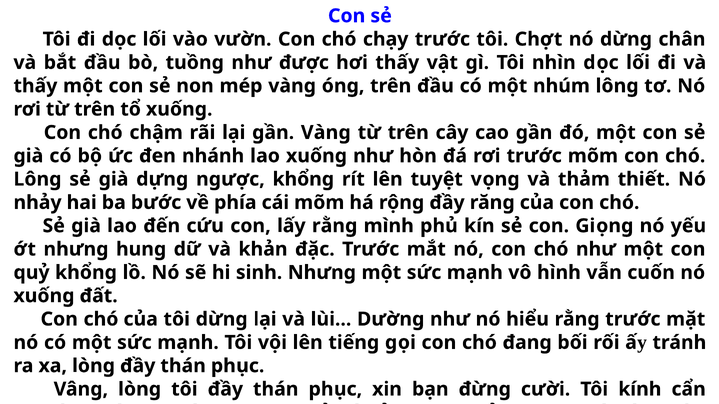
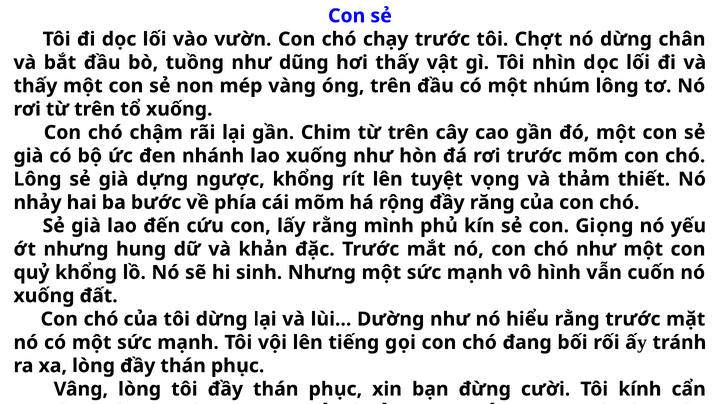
như được: được -> dũng (304, 63)
gần Vàng: Vàng -> Chim (326, 133)
